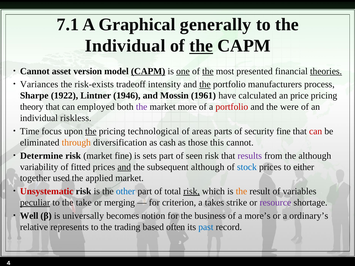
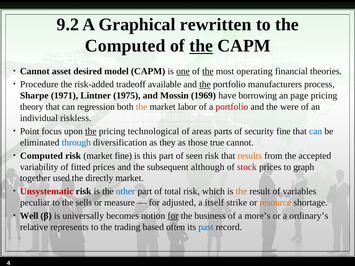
7.1: 7.1 -> 9.2 (68, 25)
generally: generally -> rewritten (216, 25)
Individual: Individual -> Computed (125, 46)
version: version -> desired (88, 71)
CAPM underline: present -> none (148, 71)
presented: presented -> operating (255, 71)
theories underline: present -> none (326, 71)
Variances: Variances -> Procedure (39, 84)
risk-exists: risk-exists -> risk-added (94, 84)
intensity: intensity -> available (165, 84)
1922: 1922 -> 1971 (64, 96)
1946: 1946 -> 1975 (127, 96)
1961: 1961 -> 1969 (203, 96)
calculated: calculated -> borrowing (258, 96)
price: price -> page (299, 96)
employed: employed -> regression (96, 107)
the colour: purple -> orange (142, 107)
more: more -> labor (187, 107)
Time: Time -> Point (30, 131)
can colour: red -> blue (316, 131)
through colour: orange -> blue (76, 143)
cash: cash -> they (168, 143)
this: this -> true (217, 143)
Determine: Determine -> Computed (41, 156)
sets: sets -> this (150, 156)
results colour: purple -> orange (250, 156)
the although: although -> accepted (315, 156)
and underline: present -> none (124, 167)
stock colour: blue -> red (247, 167)
either: either -> graph (304, 167)
applied: applied -> directly (99, 178)
risk underline: present -> none (192, 192)
peculiar underline: present -> none (35, 203)
take: take -> sells (84, 203)
merging: merging -> measure (120, 203)
criterion: criterion -> adjusted (179, 203)
takes: takes -> itself (214, 203)
resource colour: purple -> orange (275, 203)
for underline: none -> present (173, 216)
